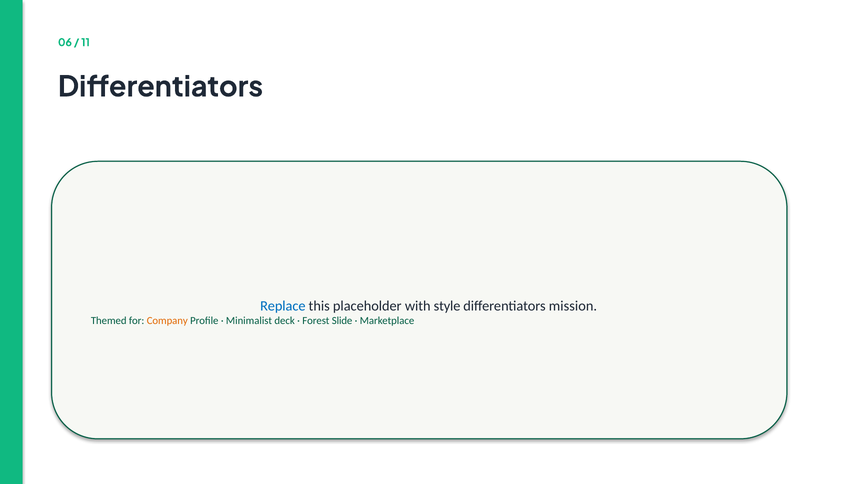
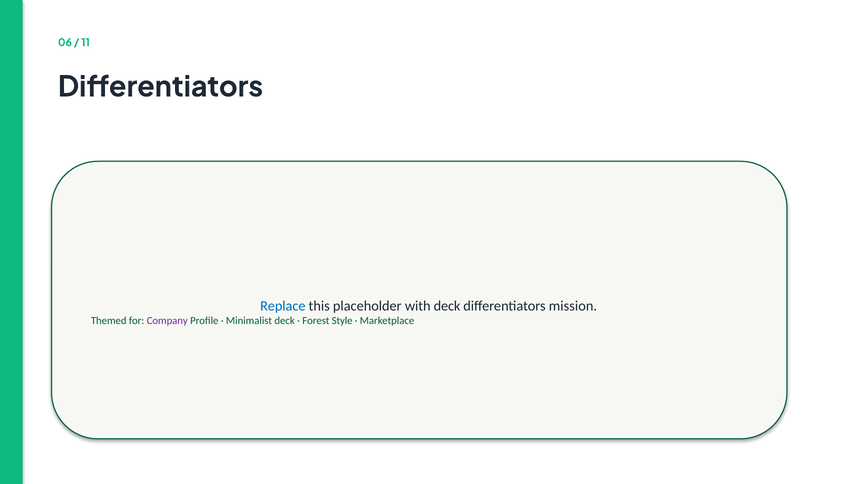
with style: style -> deck (447, 306)
Company colour: orange -> purple (167, 321)
Slide: Slide -> Style (342, 321)
